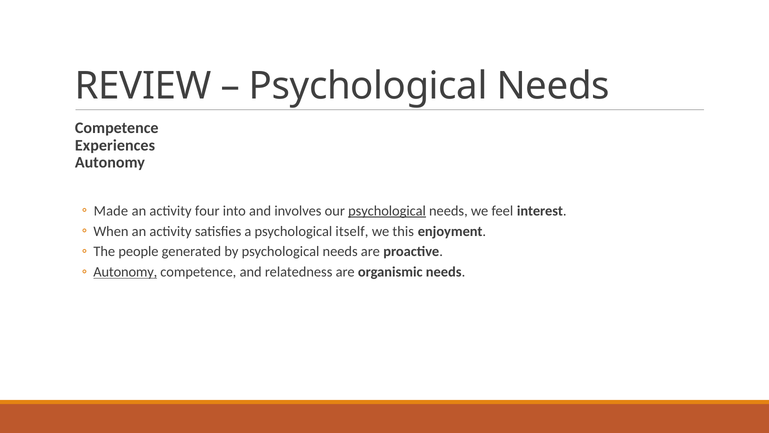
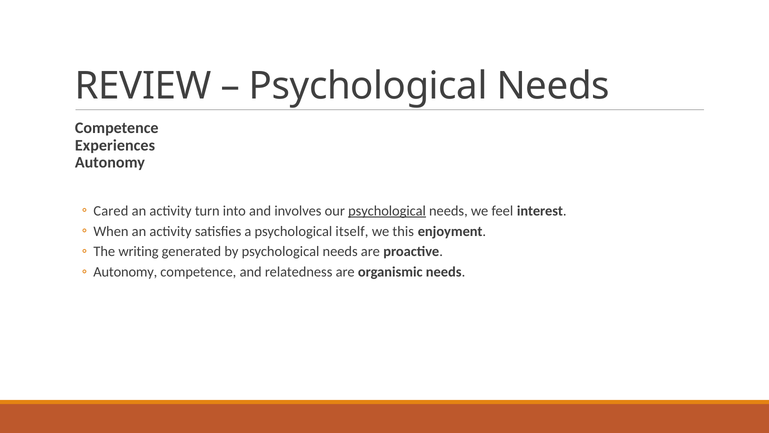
Made: Made -> Cared (111, 211)
four: four -> turn (207, 211)
people: people -> writing (139, 251)
Autonomy underline: present -> none (125, 272)
